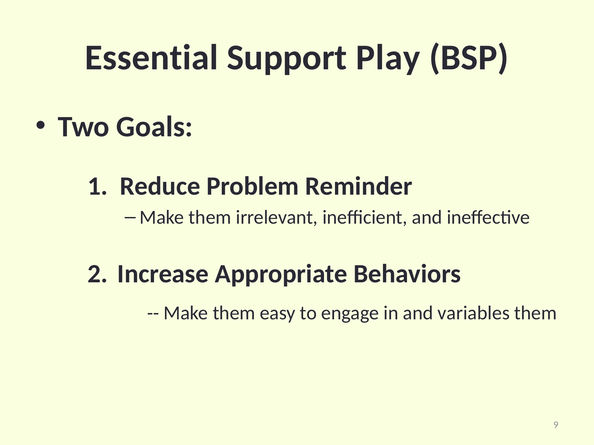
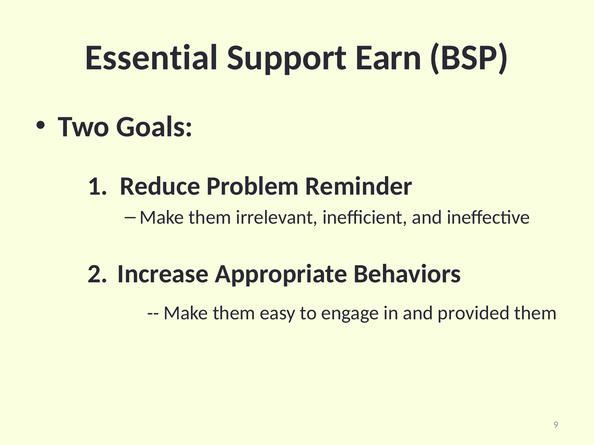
Play: Play -> Earn (388, 58)
variables: variables -> provided (474, 313)
